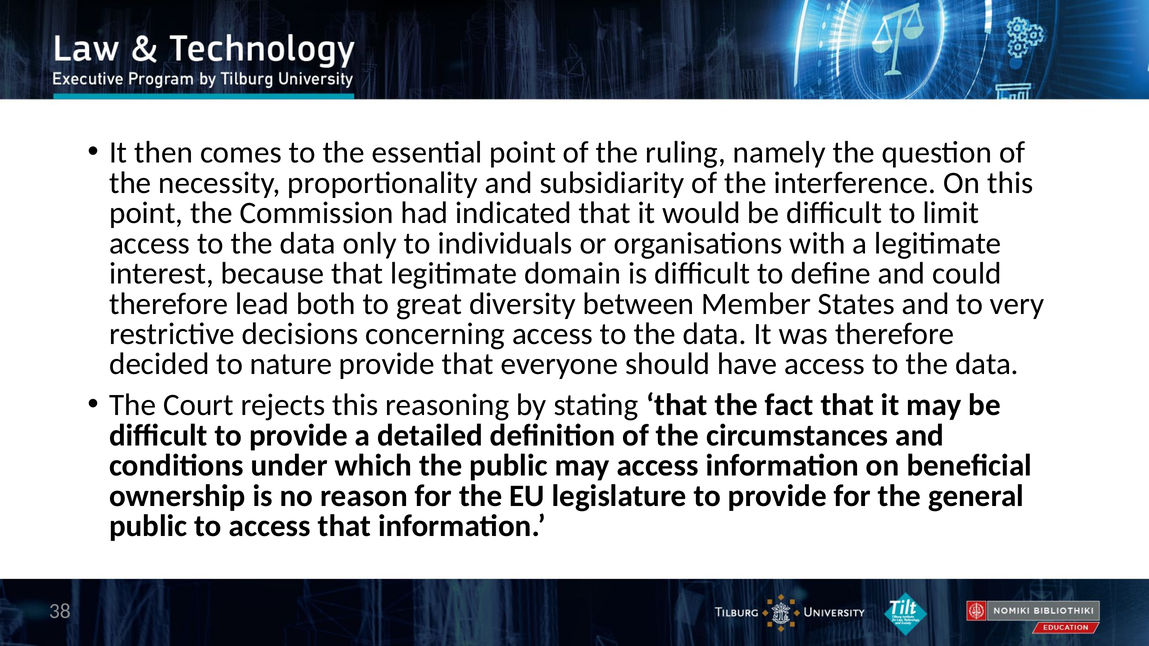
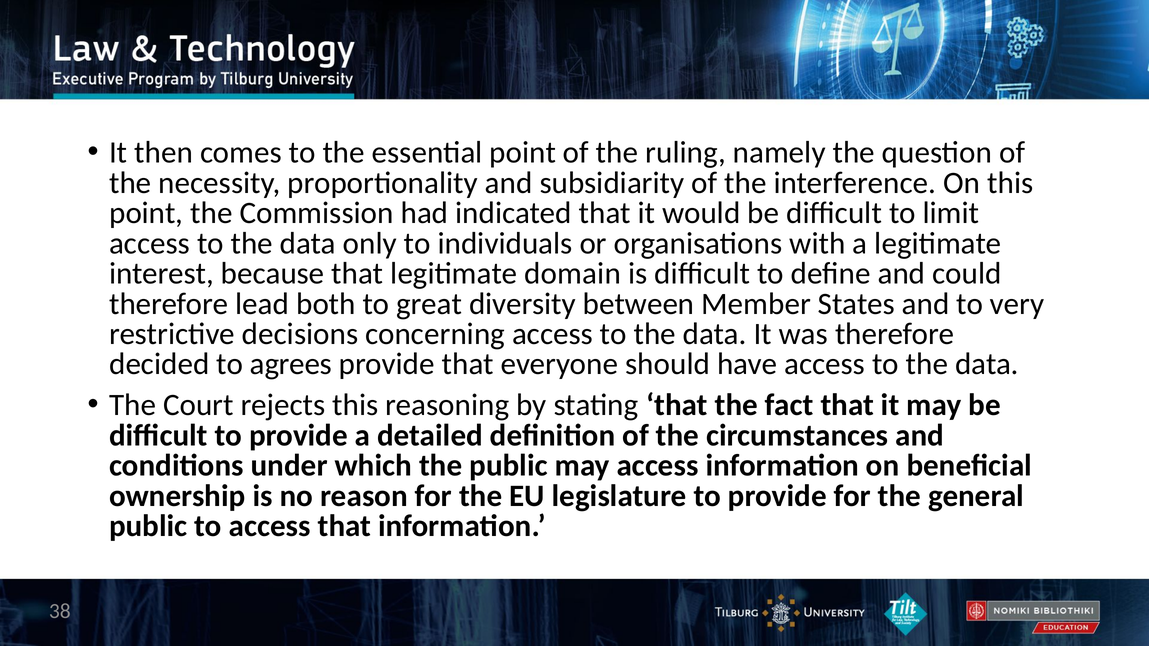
nature: nature -> agrees (291, 364)
